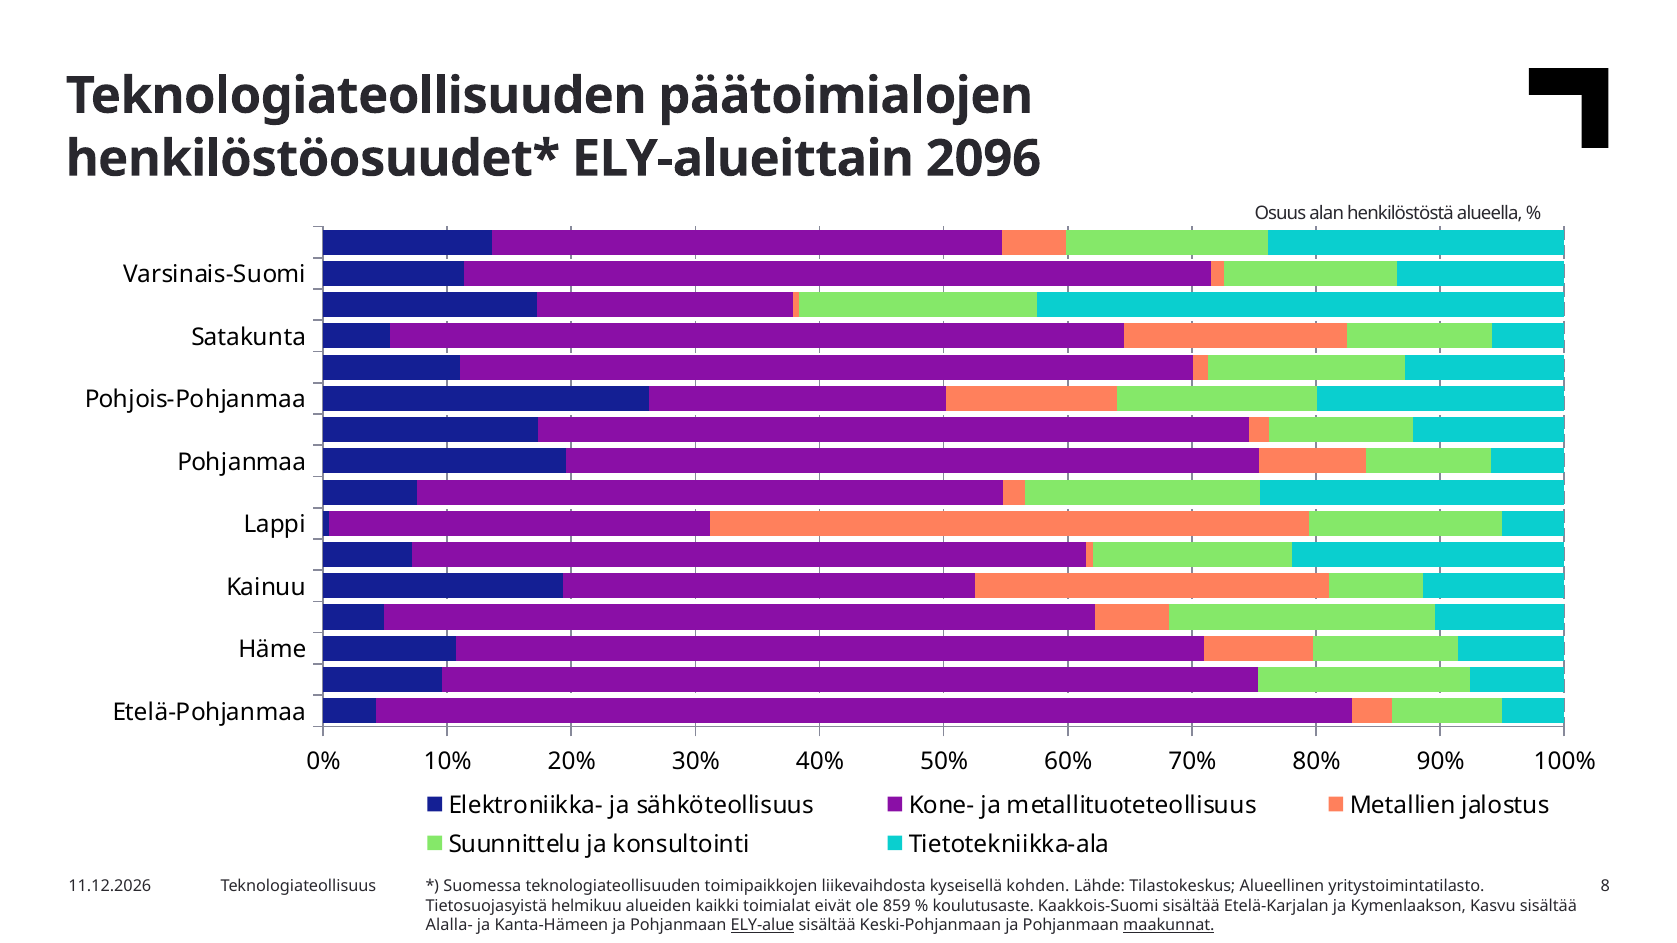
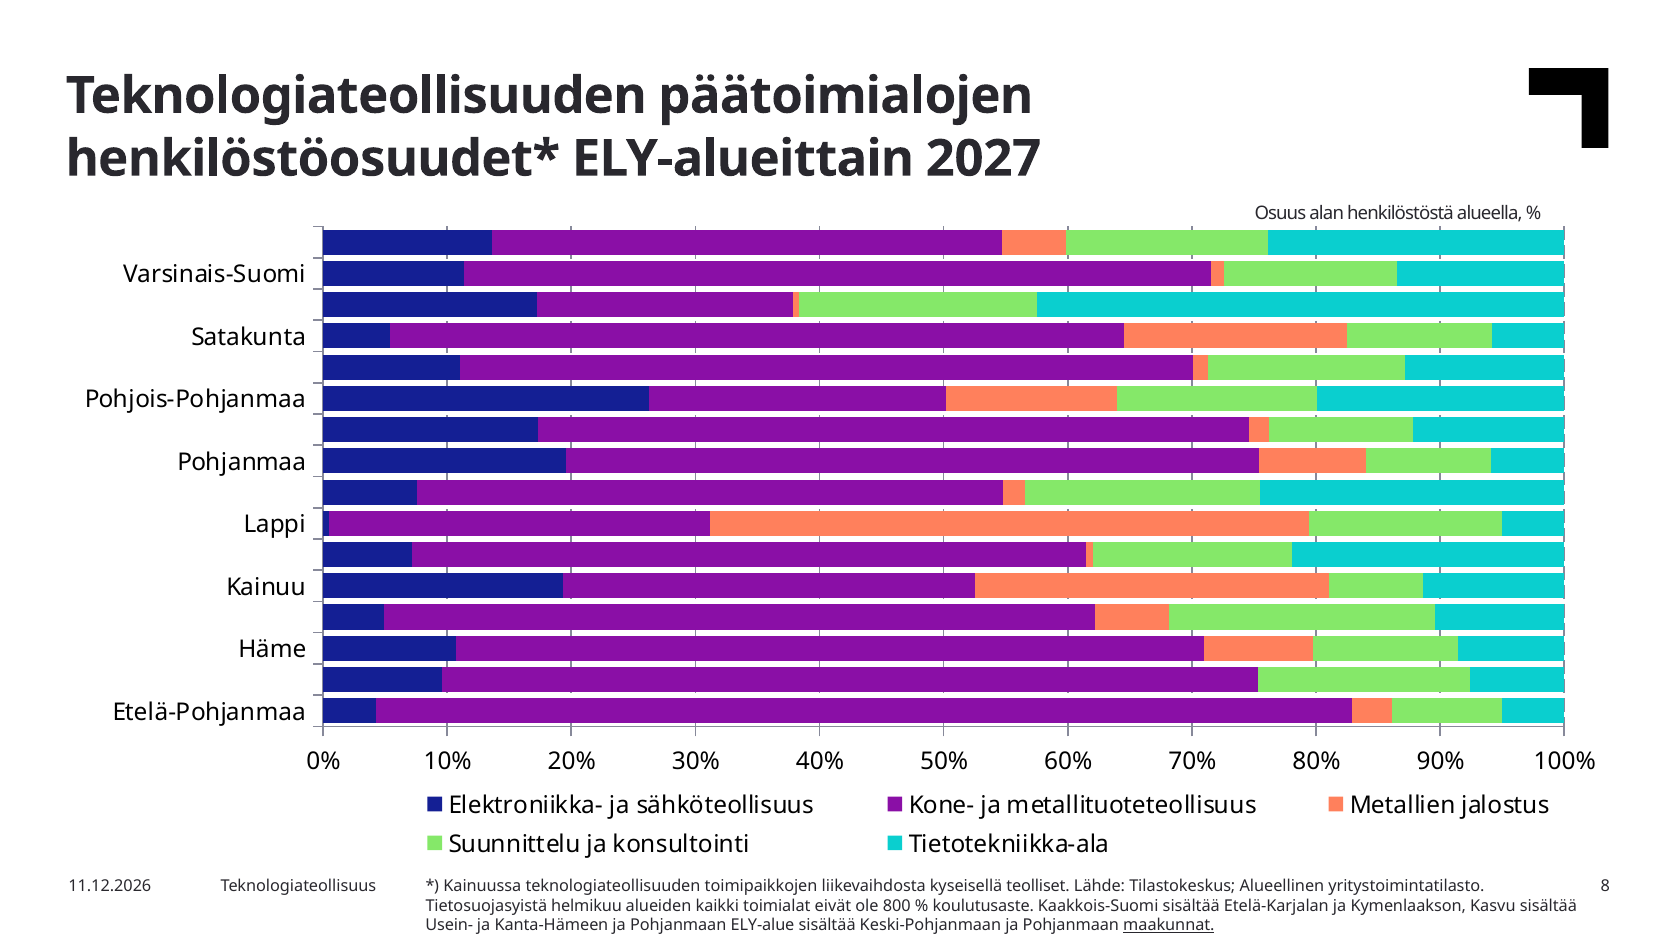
2096: 2096 -> 2027 (983, 159)
Suomessa: Suomessa -> Kainuussa (482, 887)
kohden: kohden -> teolliset (1038, 887)
859: 859 -> 800 (897, 906)
Alalla-: Alalla- -> Usein- (449, 926)
ELY-alue underline: present -> none (763, 926)
